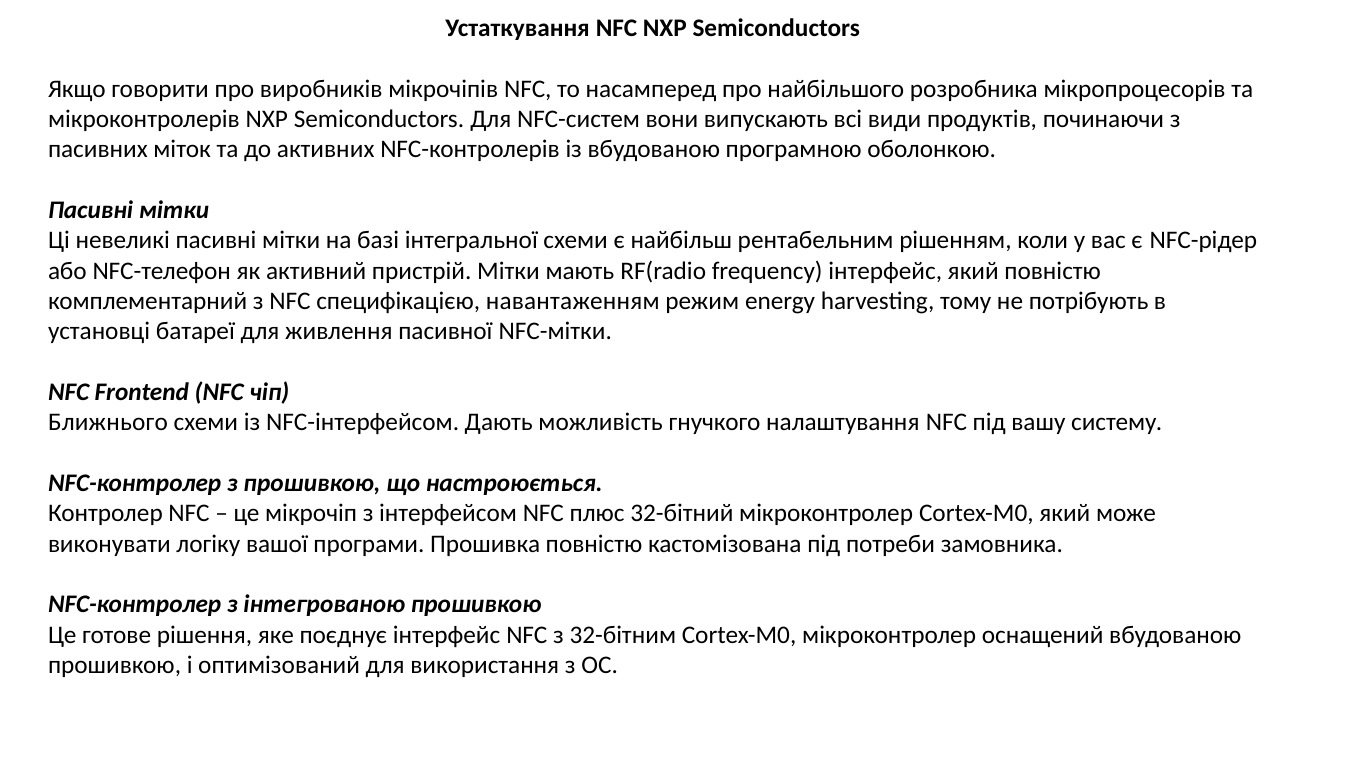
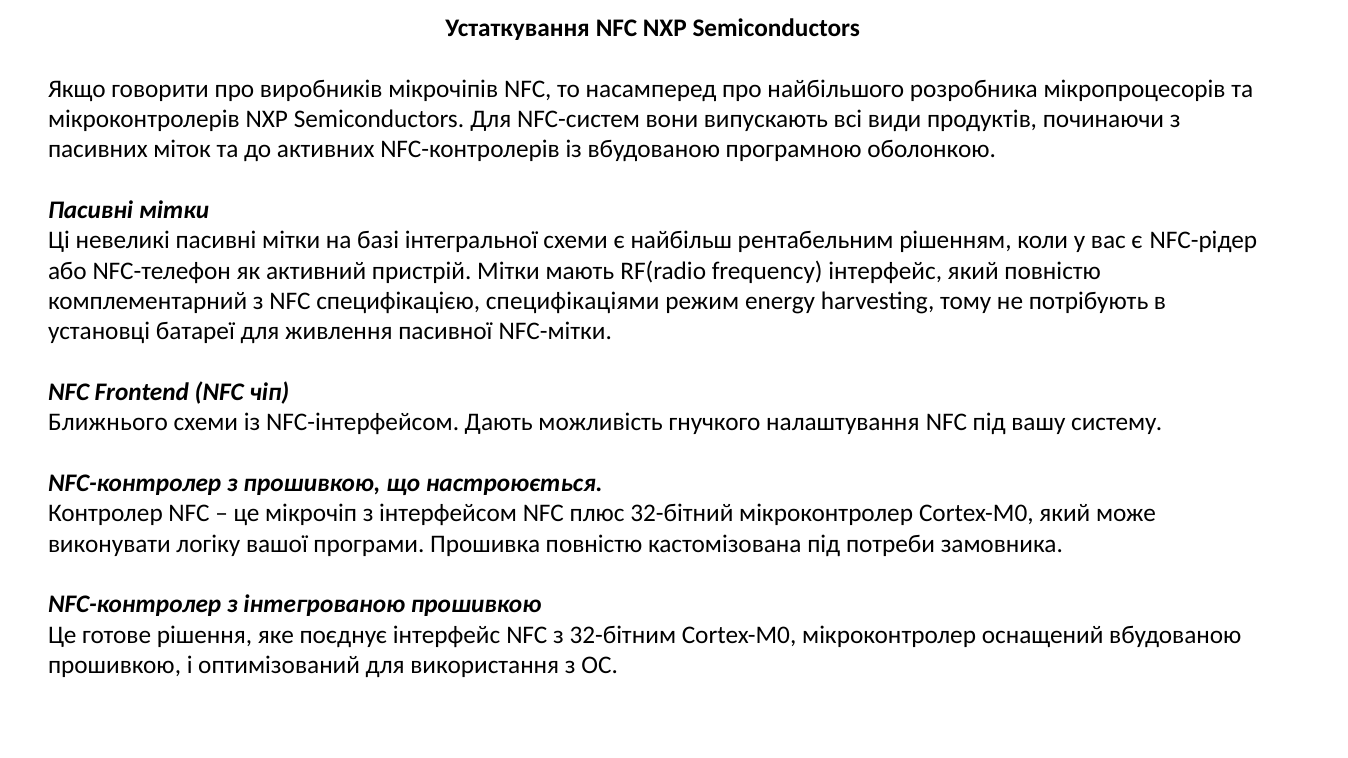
навантаженням: навантаженням -> специфікаціями (573, 301)
